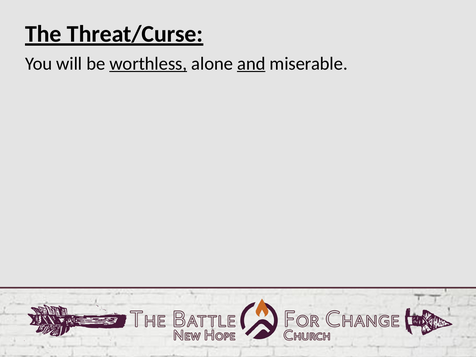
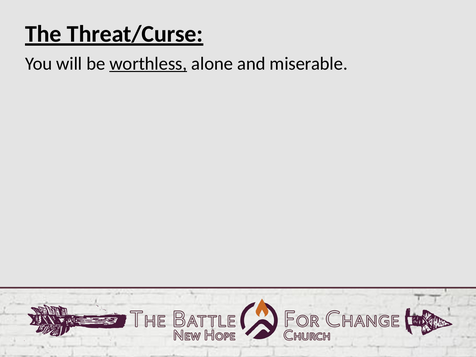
and underline: present -> none (251, 64)
